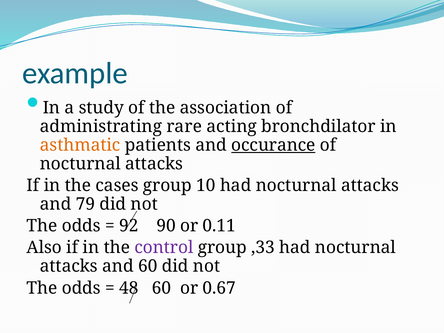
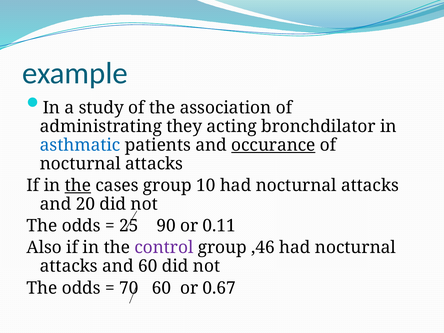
rare: rare -> they (184, 126)
asthmatic colour: orange -> blue (80, 145)
the underline: none -> present (78, 185)
79: 79 -> 20 (85, 204)
92: 92 -> 25 (129, 226)
,33: ,33 -> ,46 (263, 248)
48: 48 -> 70 (129, 288)
